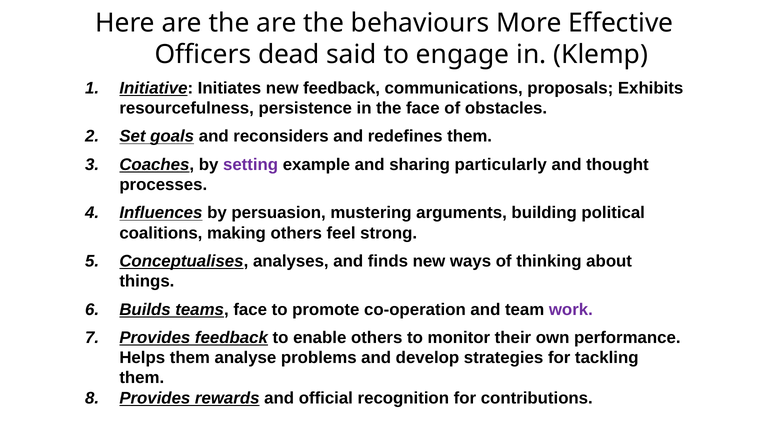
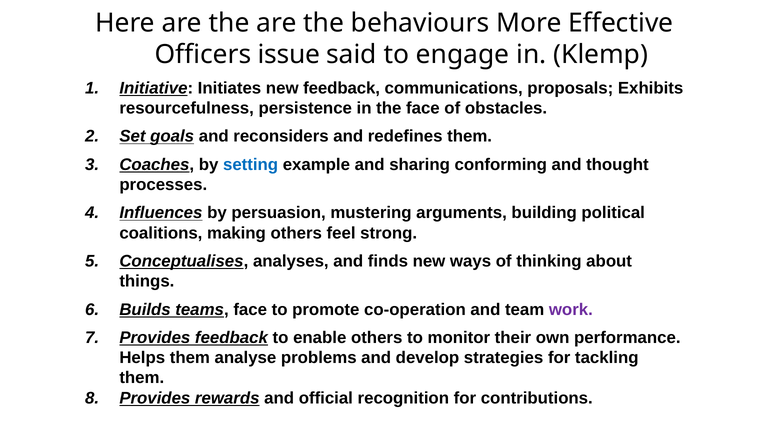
dead: dead -> issue (289, 55)
setting colour: purple -> blue (251, 165)
particularly: particularly -> conforming (501, 165)
